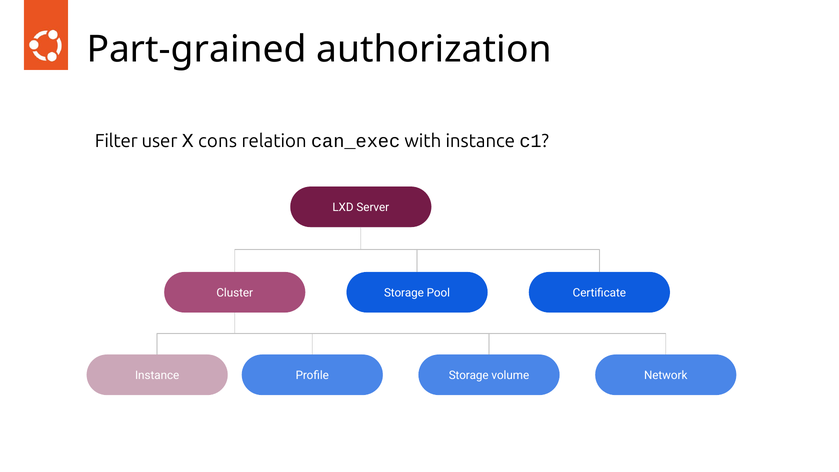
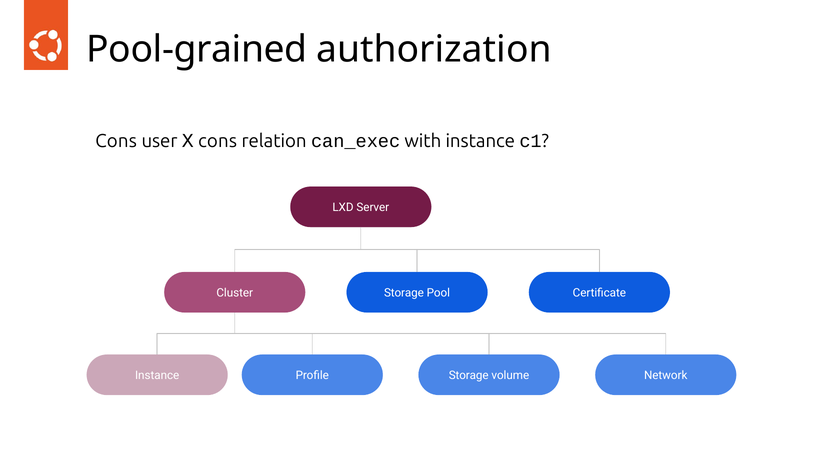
Part-grained: Part-grained -> Pool-grained (197, 49)
Filter: Filter -> Cons (116, 141)
